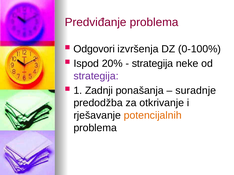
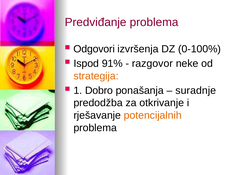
20%: 20% -> 91% (112, 64)
strategija: strategija -> razgovor (152, 64)
strategija colour: purple -> orange (96, 76)
Zadnji: Zadnji -> Dobro (99, 91)
